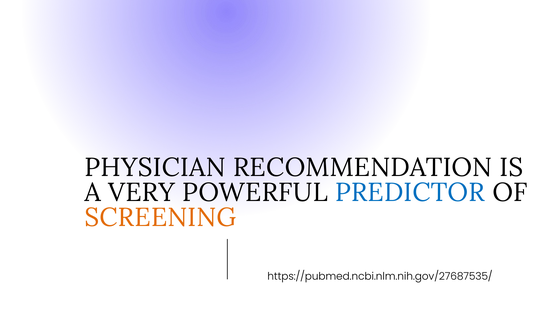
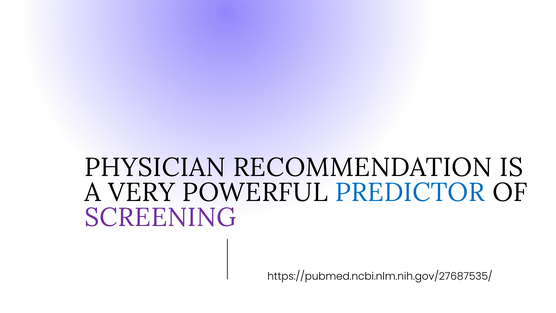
SCREENING colour: orange -> purple (160, 217)
